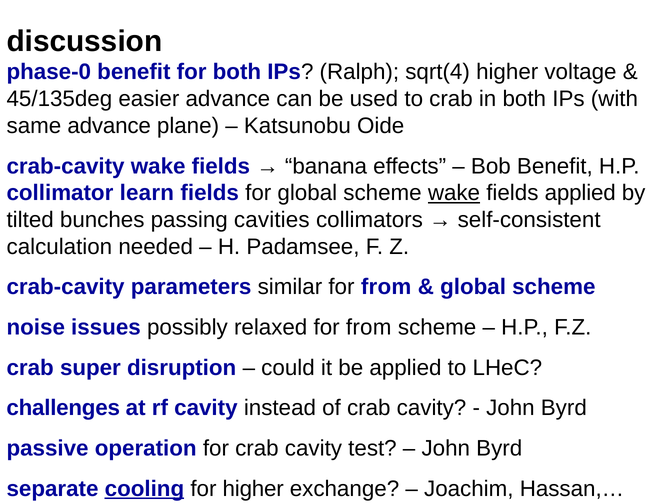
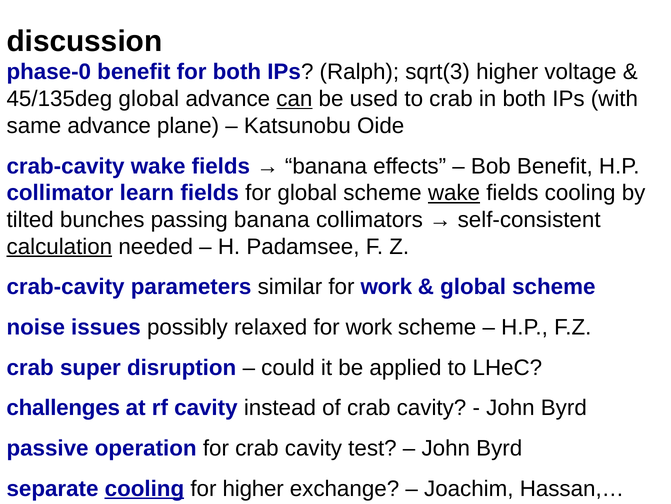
sqrt(4: sqrt(4 -> sqrt(3 (438, 72)
45/135deg easier: easier -> global (149, 99)
can underline: none -> present (294, 99)
fields applied: applied -> cooling (580, 193)
passing cavities: cavities -> banana (272, 220)
calculation underline: none -> present (59, 246)
similar for from: from -> work (386, 287)
relaxed for from: from -> work (369, 327)
